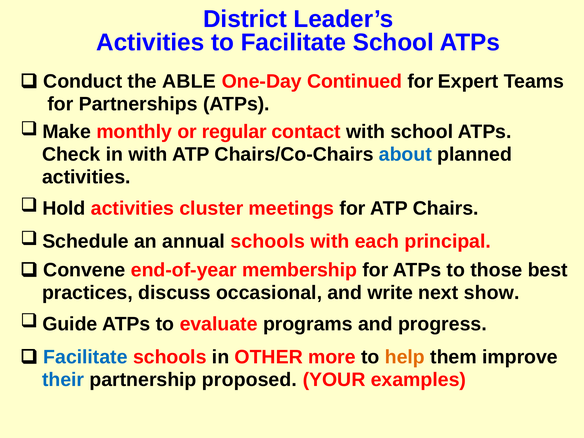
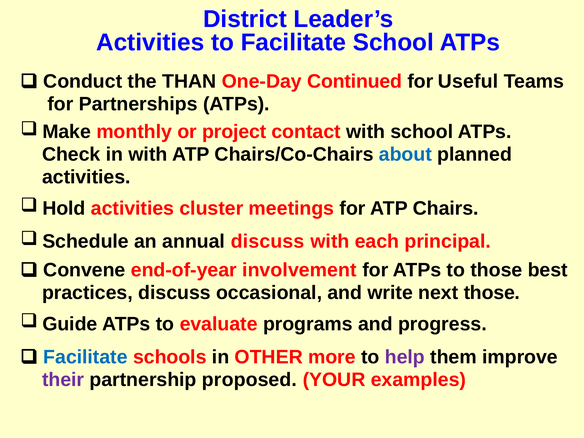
ABLE: ABLE -> THAN (189, 81)
Expert: Expert -> Useful (468, 81)
regular: regular -> project (234, 132)
annual schools: schools -> discuss (268, 241)
membership: membership -> involvement (299, 270)
next show: show -> those (492, 293)
help colour: orange -> purple (405, 357)
their colour: blue -> purple (63, 380)
